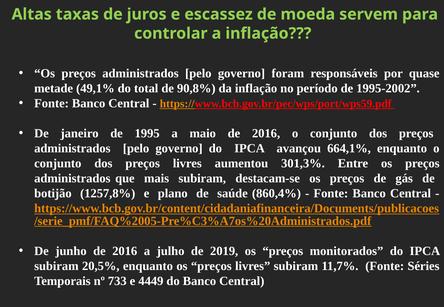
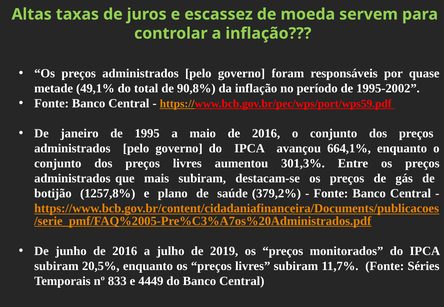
860,4%: 860,4% -> 379,2% (276, 194)
733: 733 -> 833 (117, 281)
